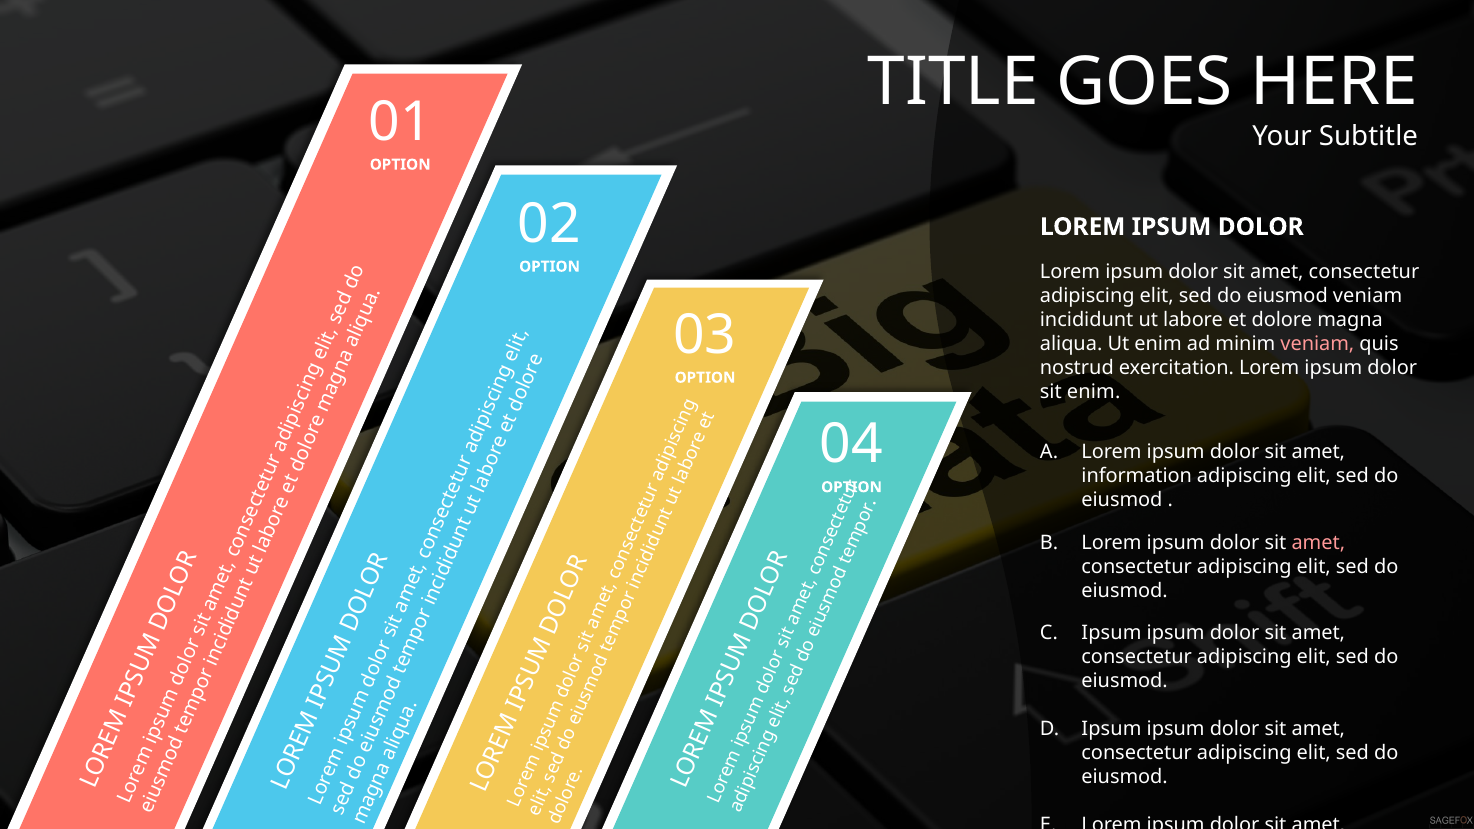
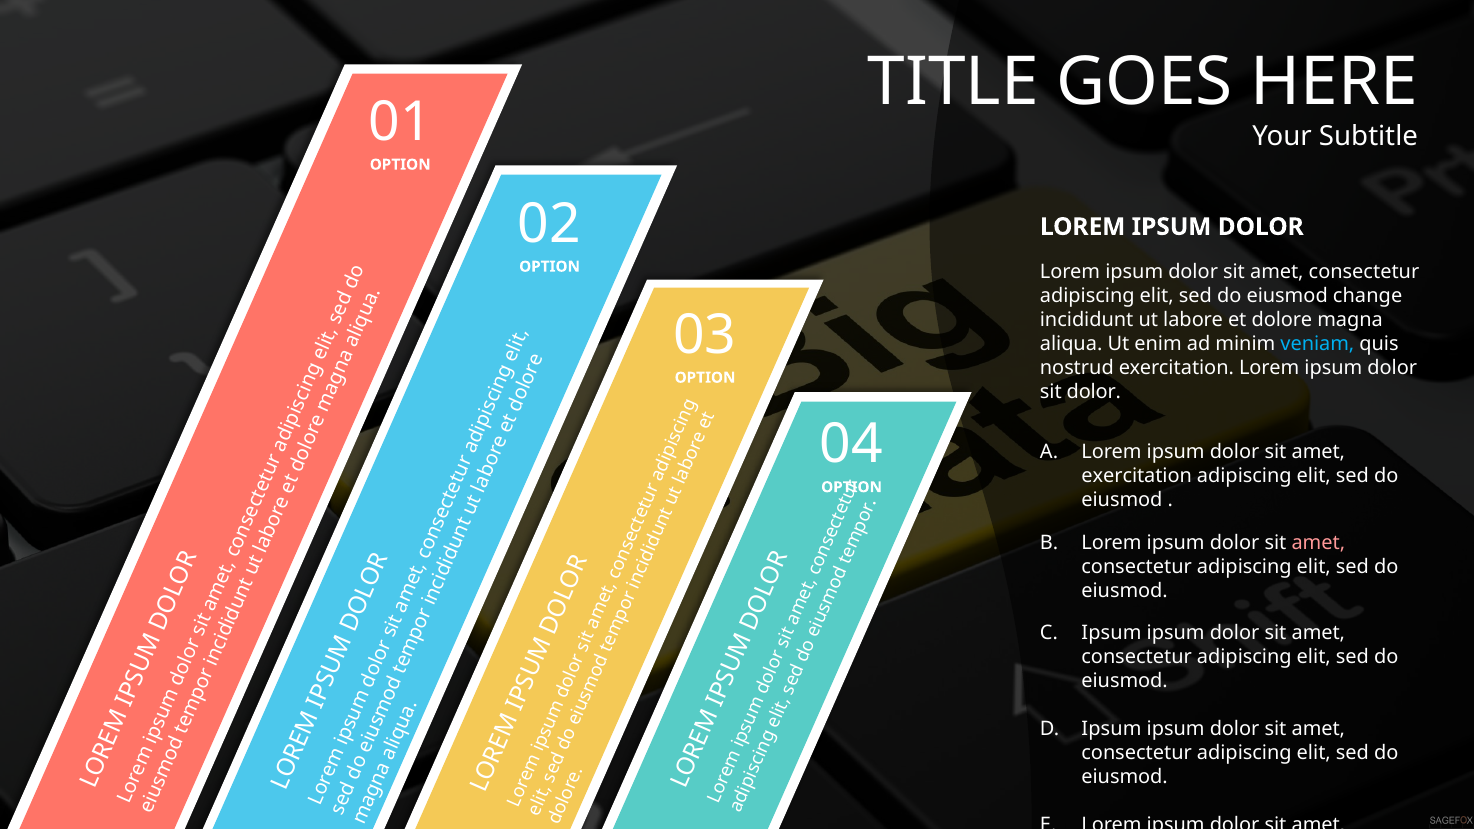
eiusmod veniam: veniam -> change (1368, 296)
veniam colour: pink -> light blue (1317, 344)
sit enim: enim -> dolor (1094, 392)
information: information -> exercitation (1137, 476)
